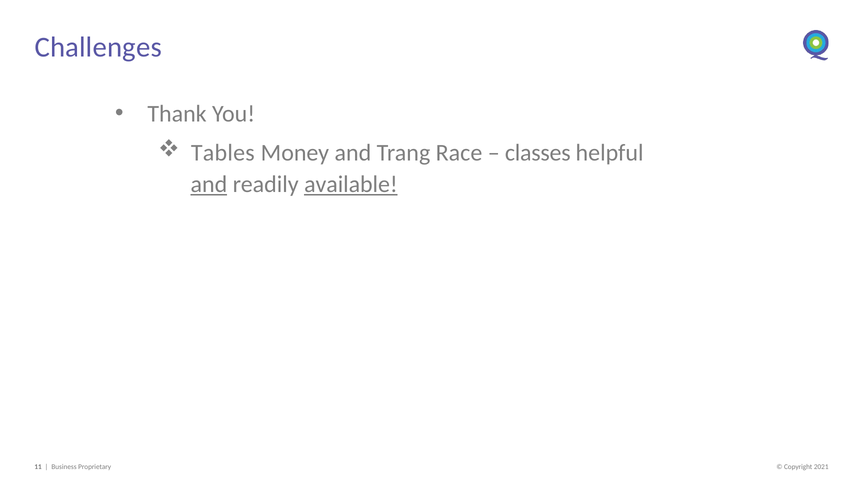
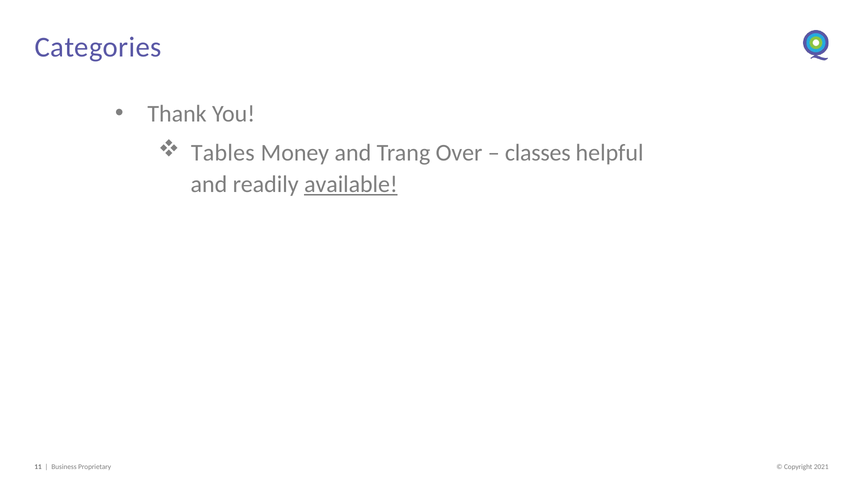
Challenges: Challenges -> Categories (98, 47)
Race: Race -> Over (459, 152)
and underline: present -> none (209, 184)
